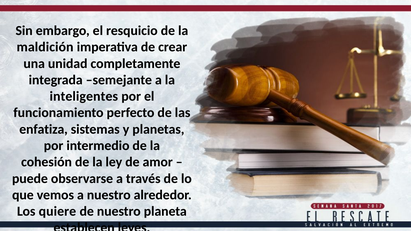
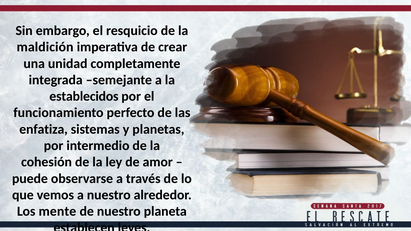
inteligentes: inteligentes -> establecidos (84, 96)
quiere: quiere -> mente (57, 212)
